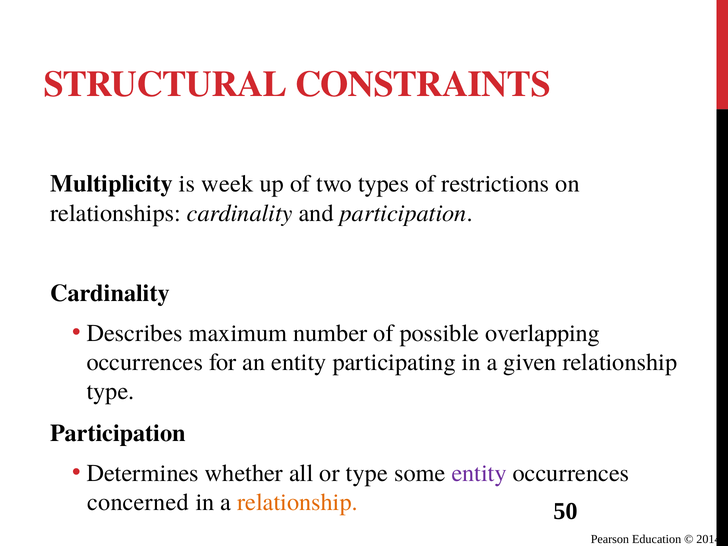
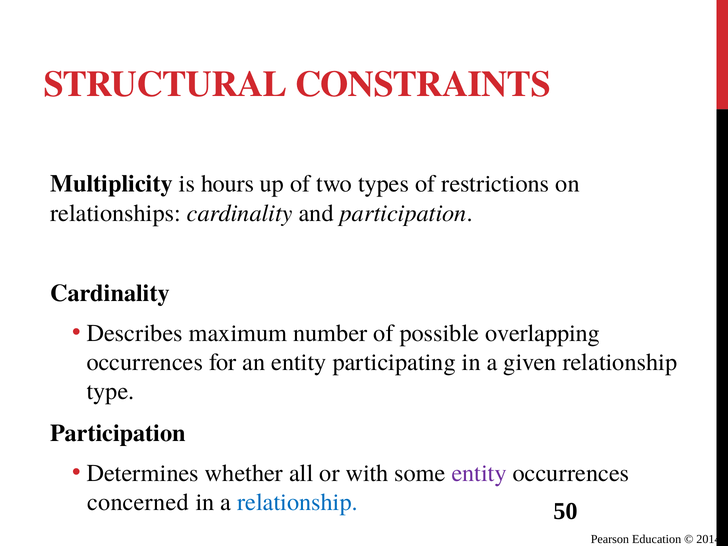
week: week -> hours (228, 184)
or type: type -> with (367, 473)
relationship colour: orange -> blue (298, 502)
